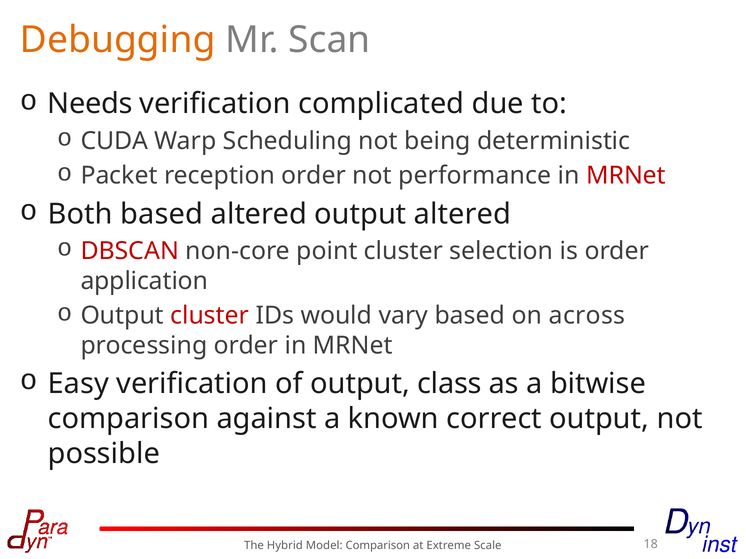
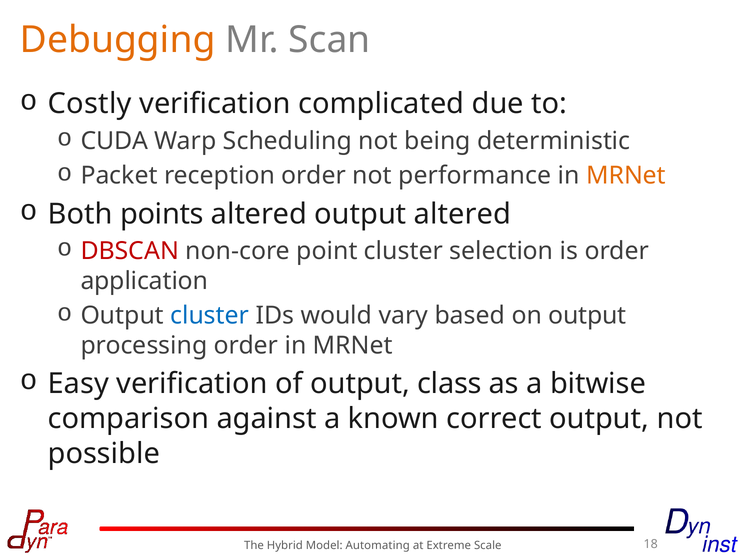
Needs: Needs -> Costly (90, 104)
MRNet colour: red -> orange (626, 176)
Both based: based -> points (162, 214)
cluster colour: red -> blue (210, 316)
on across: across -> output (587, 316)
Model Comparison: Comparison -> Automating (378, 546)
